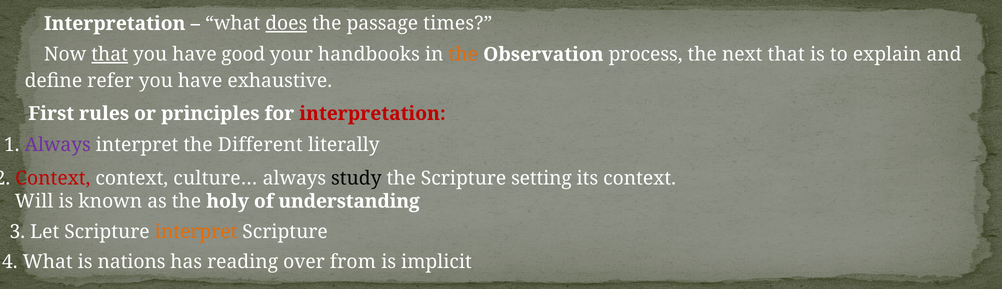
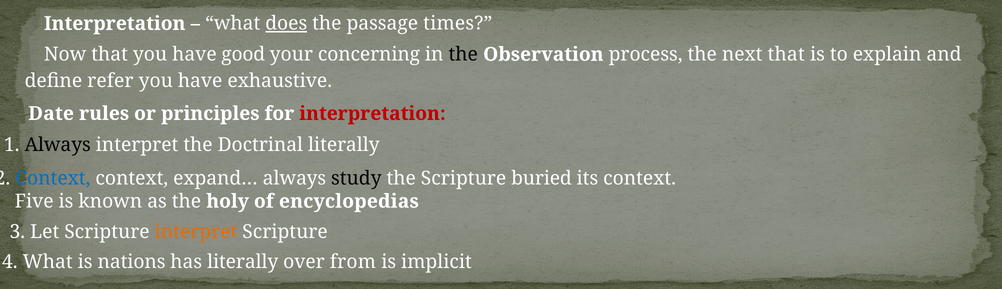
that underline: present -> none (110, 54)
handbooks: handbooks -> concerning (369, 54)
the colour: orange -> black (463, 54)
First: First -> Date (51, 114)
Always colour: purple -> black (58, 145)
Different: Different -> Doctrinal (260, 145)
Context colour: red -> blue (53, 178)
culture…: culture… -> expand… (215, 178)
setting: setting -> buried (541, 178)
Will: Will -> Five (34, 201)
understanding: understanding -> encyclopedias (349, 201)
has reading: reading -> literally (243, 262)
